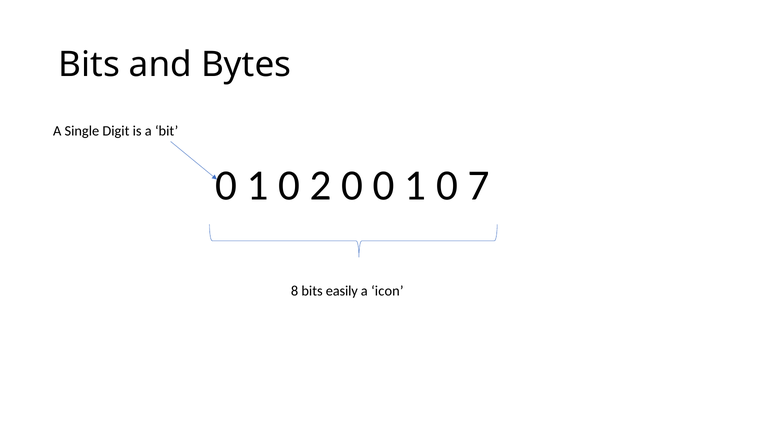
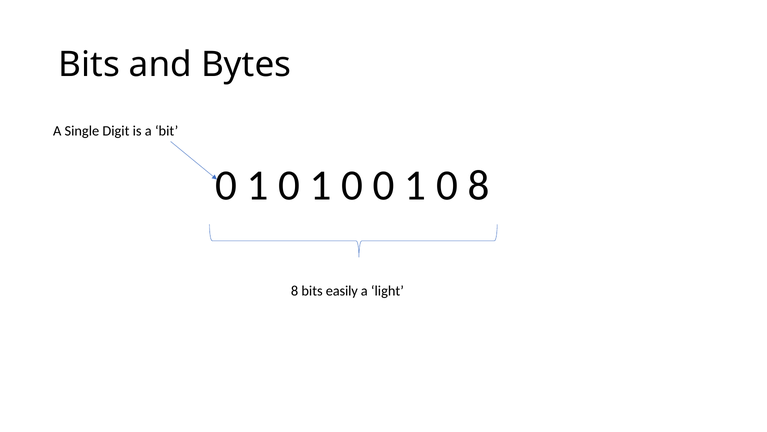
1 0 2: 2 -> 1 (321, 185)
0 7: 7 -> 8 (479, 185)
icon: icon -> light (387, 291)
